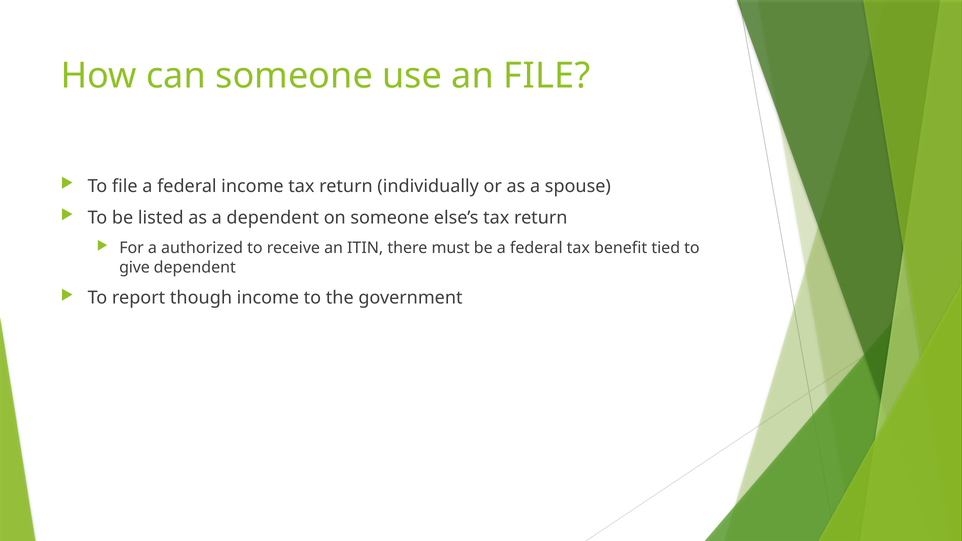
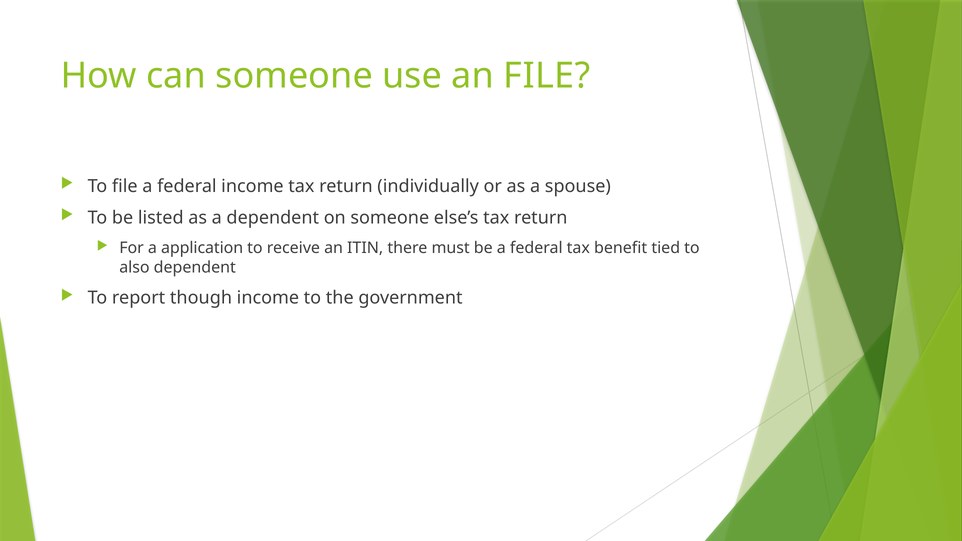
authorized: authorized -> application (202, 248)
give: give -> also (134, 267)
